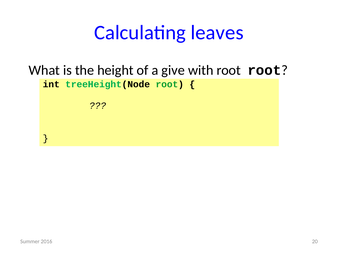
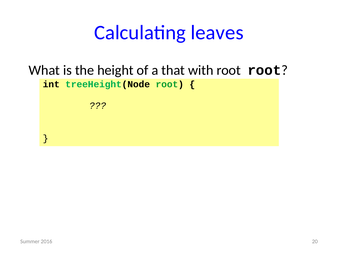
give: give -> that (173, 70)
